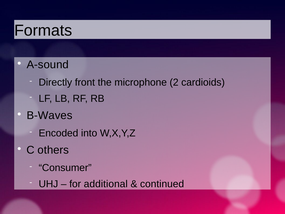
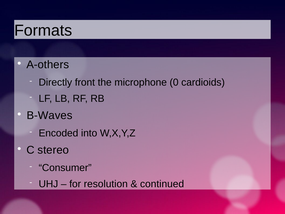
A-sound: A-sound -> A-others (48, 65)
2: 2 -> 0 (174, 82)
others: others -> stereo (53, 150)
additional: additional -> resolution (106, 184)
